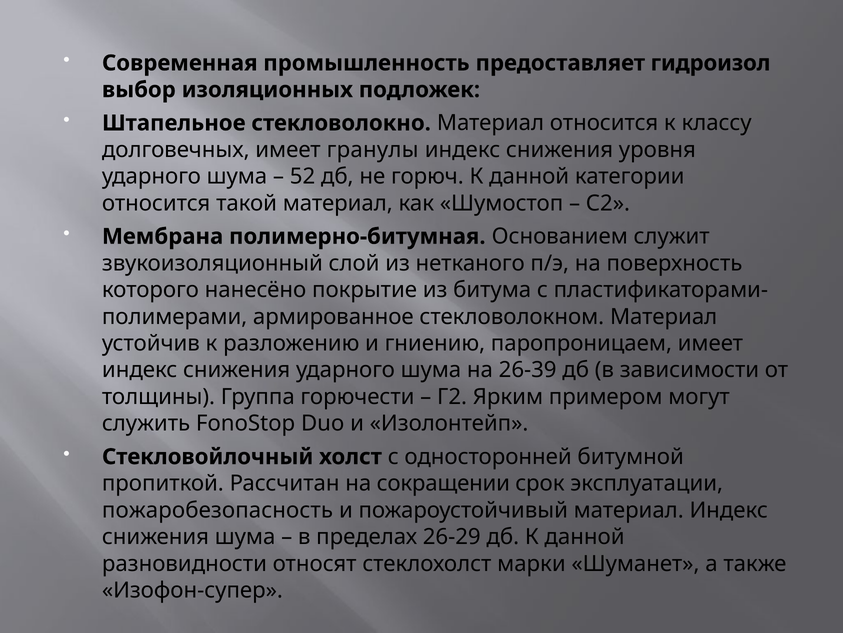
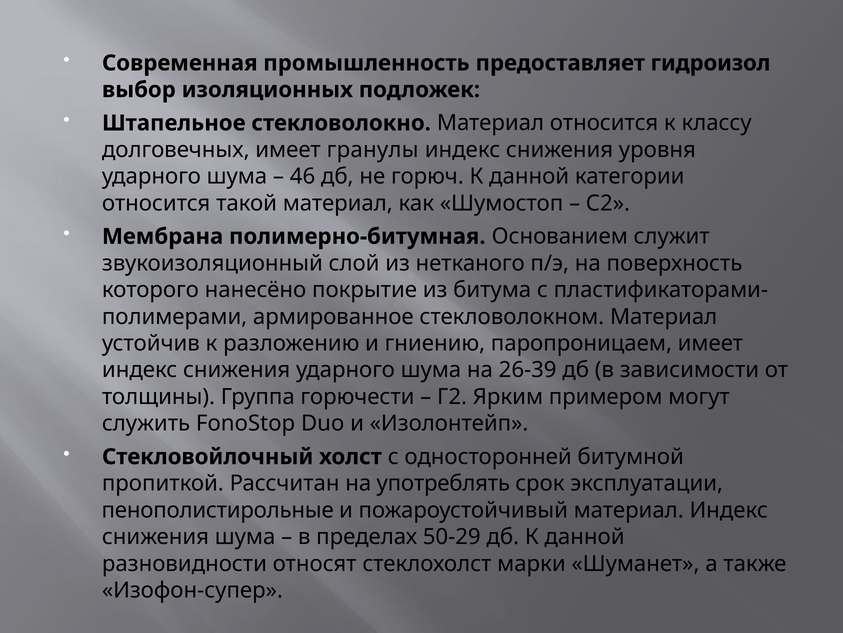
52: 52 -> 46 (303, 176)
сокращении: сокращении -> употреблять (443, 483)
пожаробезопасность: пожаробезопасность -> пенополистирольные (218, 510)
26-29: 26-29 -> 50-29 (452, 536)
